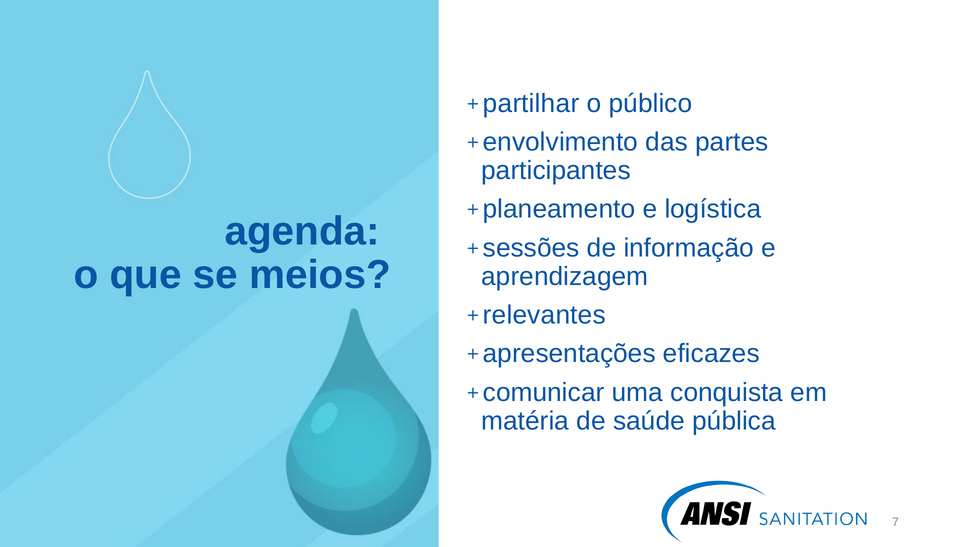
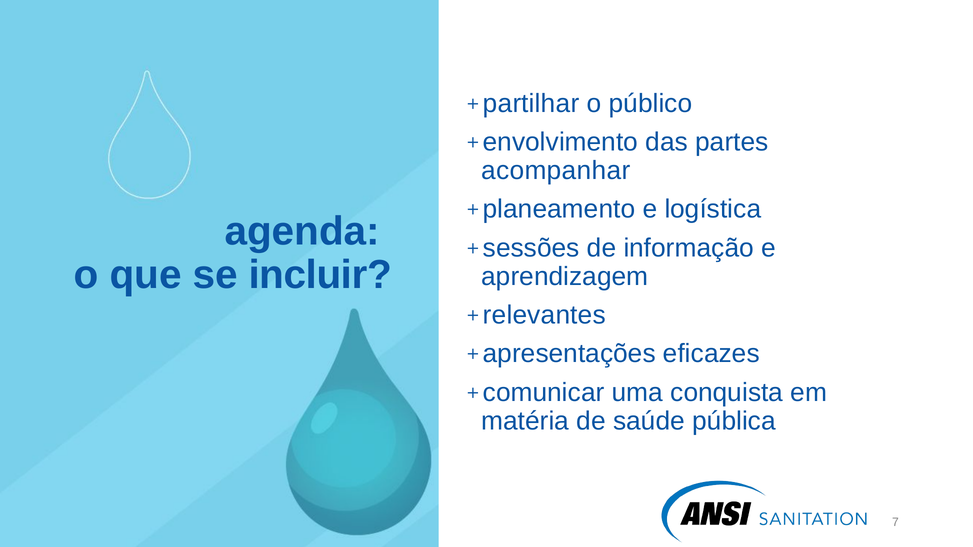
participantes: participantes -> acompanhar (556, 171)
meios: meios -> incluir (320, 275)
